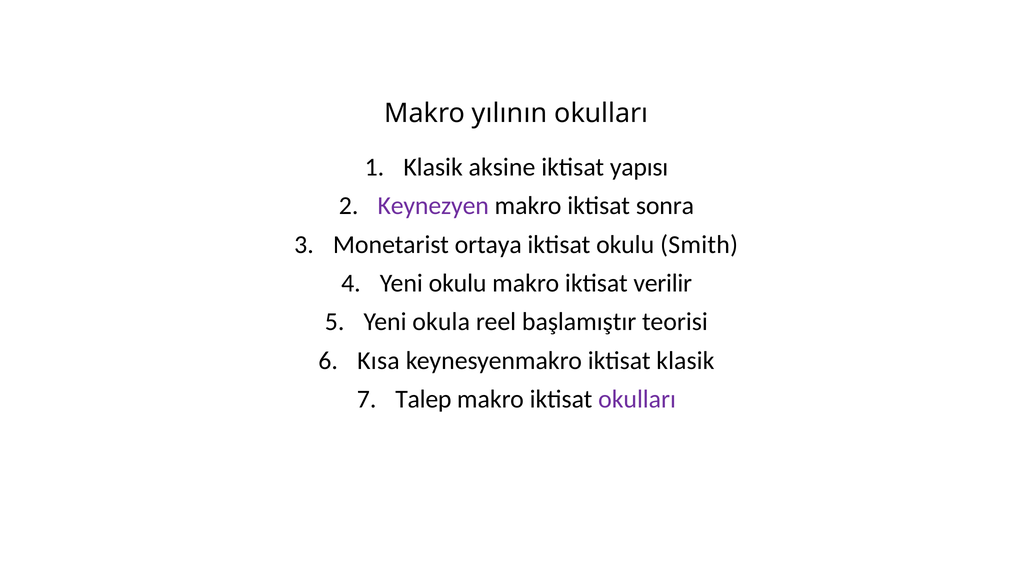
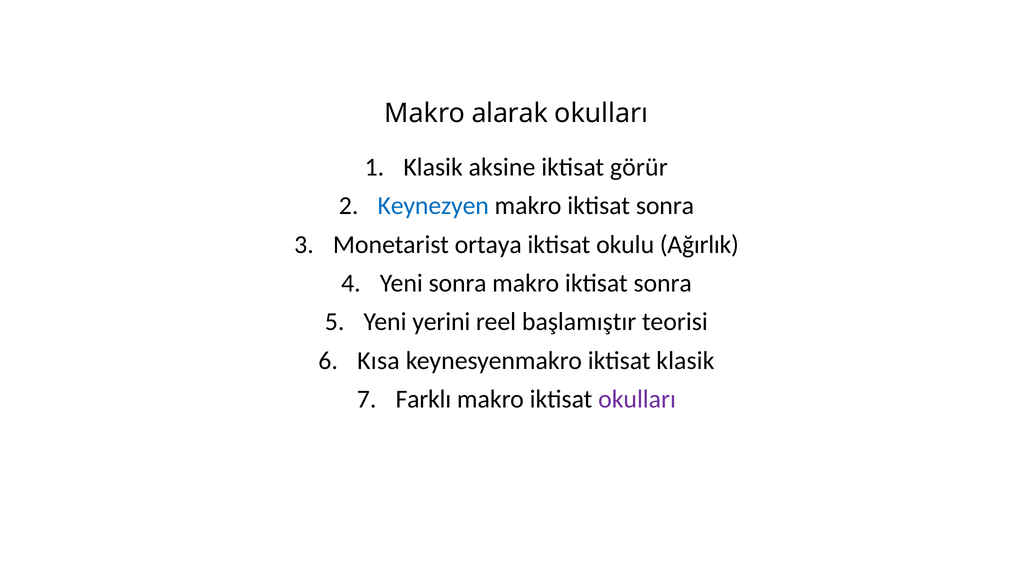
yılının: yılının -> alarak (510, 113)
yapısı: yapısı -> görür (639, 167)
Keynezyen colour: purple -> blue (433, 206)
Smith: Smith -> Ağırlık (699, 245)
Yeni okulu: okulu -> sonra (458, 283)
verilir: verilir -> sonra (663, 283)
okula: okula -> yerini (441, 322)
Talep: Talep -> Farklı (423, 399)
